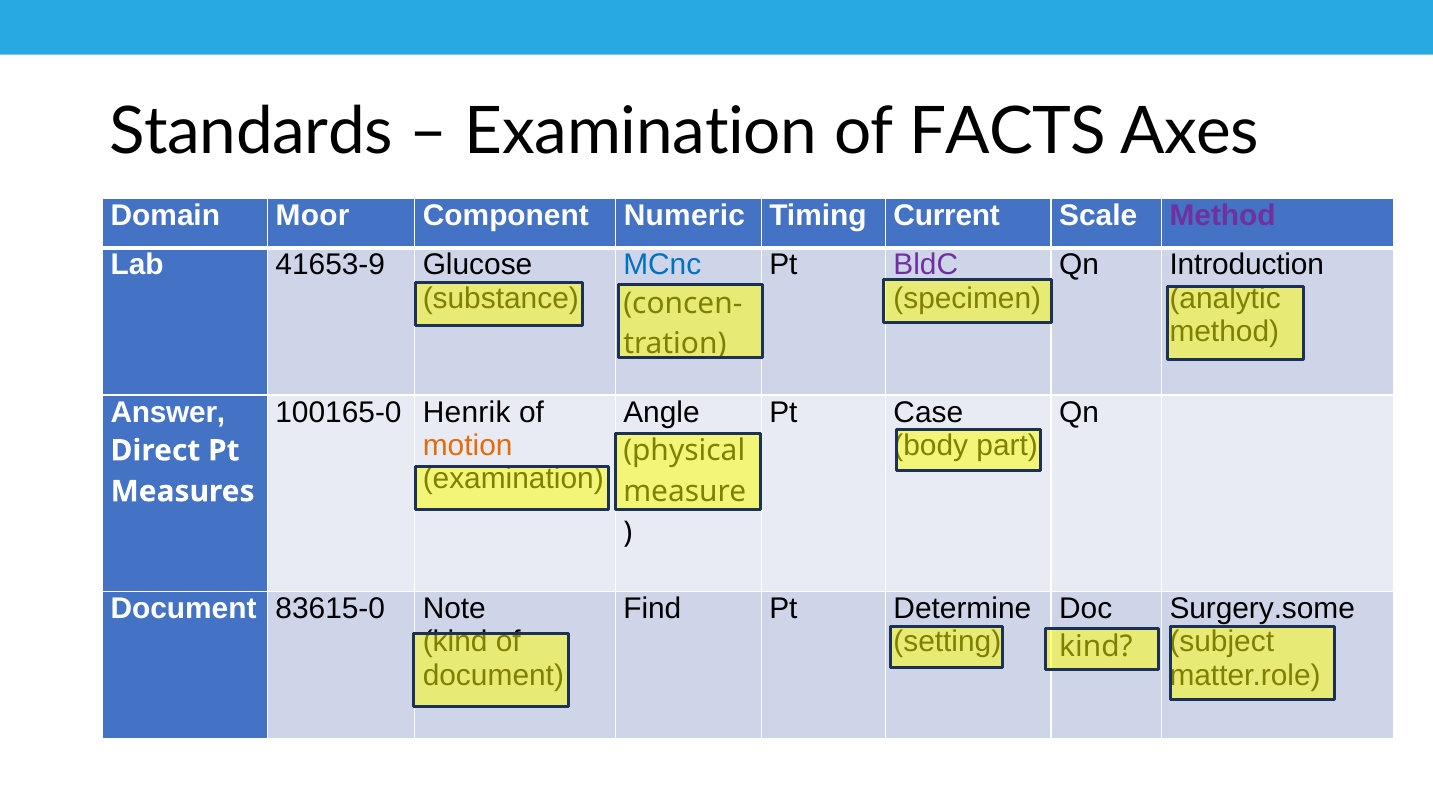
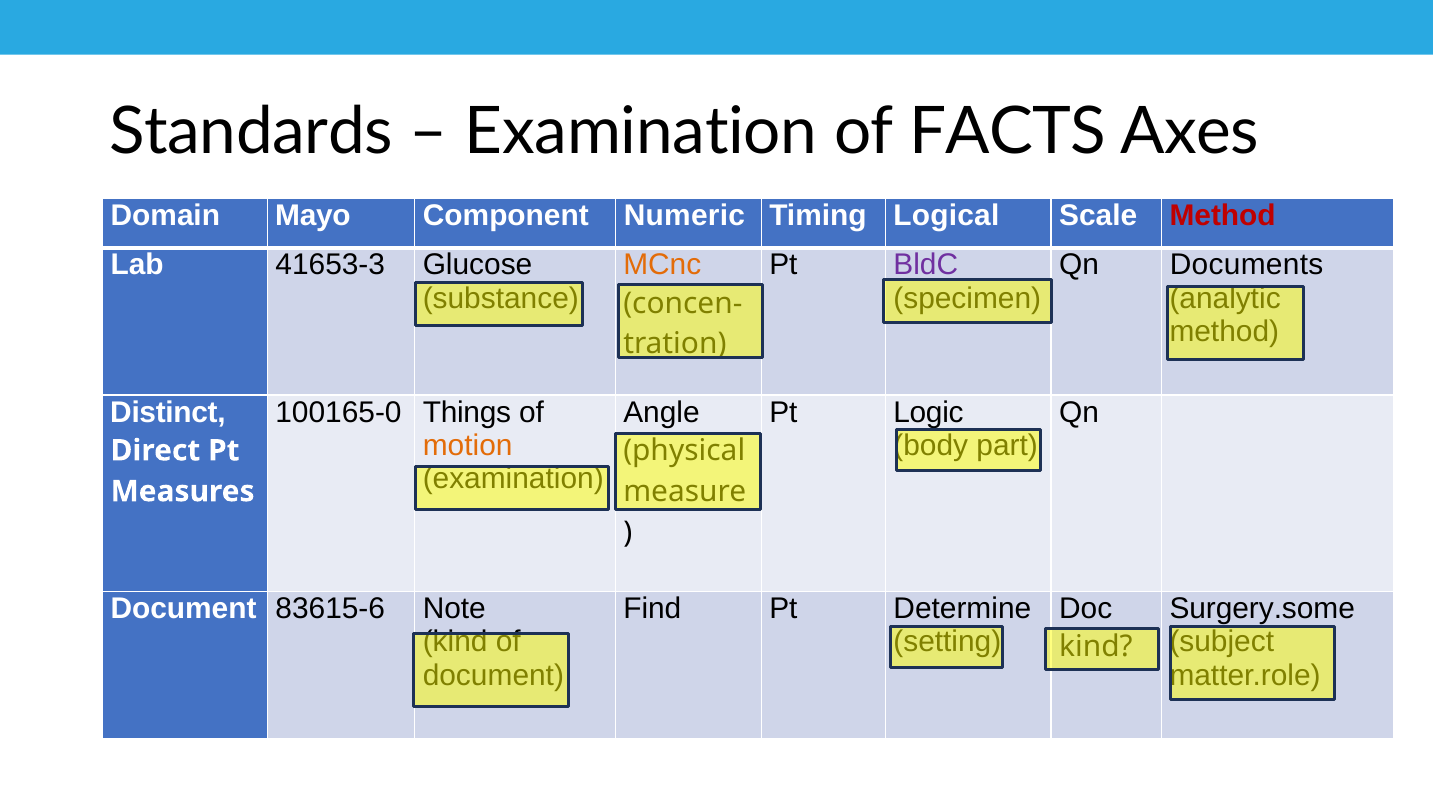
Moor: Moor -> Mayo (313, 216)
Current: Current -> Logical (946, 216)
Method colour: purple -> red (1223, 216)
41653-9: 41653-9 -> 41653-3 (330, 265)
MCnc colour: blue -> orange (662, 265)
Introduction: Introduction -> Documents (1247, 265)
Answer: Answer -> Distinct (168, 412)
Henrik: Henrik -> Things (467, 412)
Case: Case -> Logic (928, 412)
83615-0: 83615-0 -> 83615-6 (330, 609)
